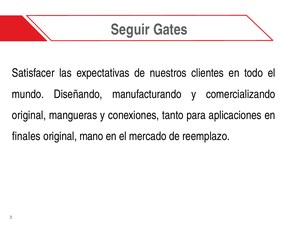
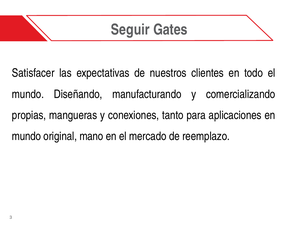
original: original -> propias (29, 115)
finales: finales -> mundo (26, 136)
